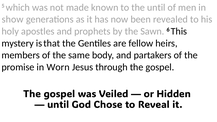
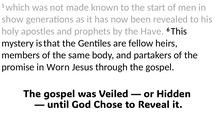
the until: until -> start (156, 7)
Sawn: Sawn -> Have (152, 31)
